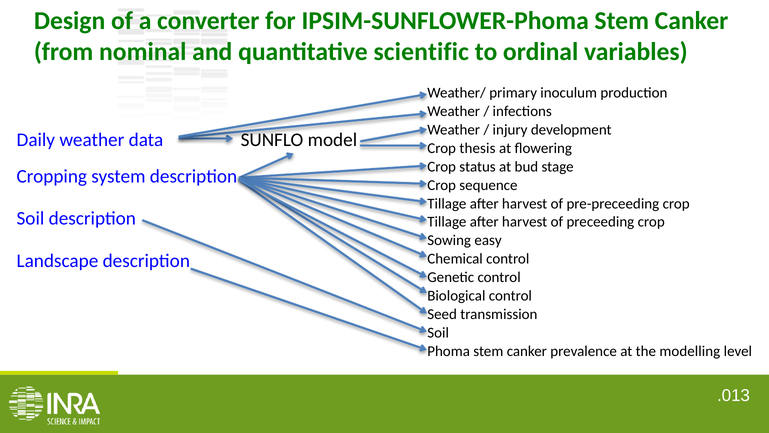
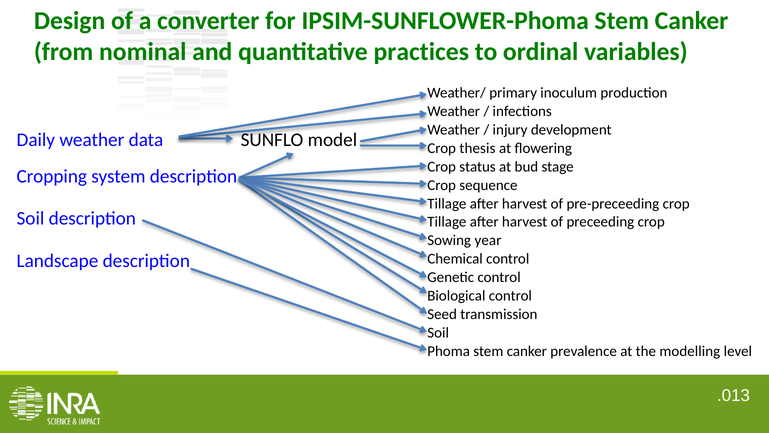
scientific: scientific -> practices (421, 52)
easy: easy -> year (488, 240)
